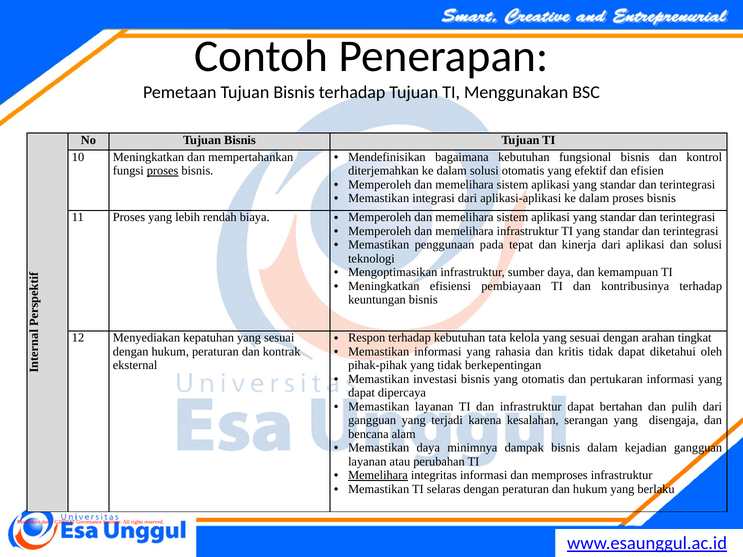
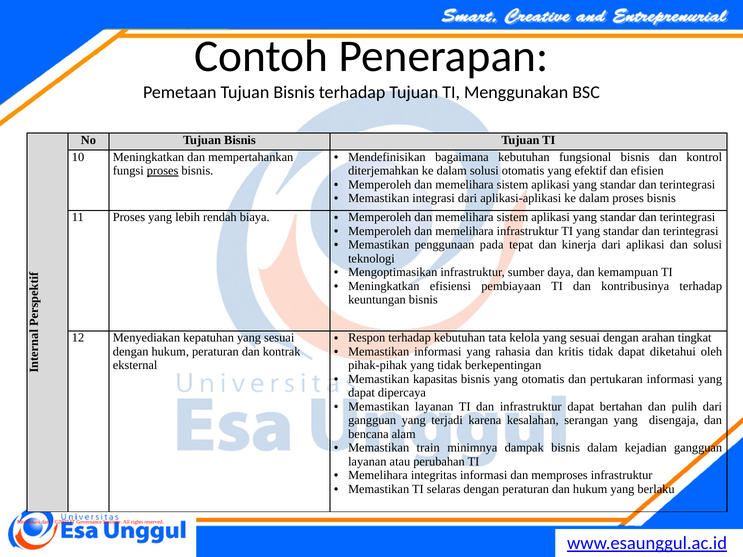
investasi: investasi -> kapasitas (435, 379)
Memastikan daya: daya -> train (428, 448)
Memelihara underline: present -> none (378, 475)
